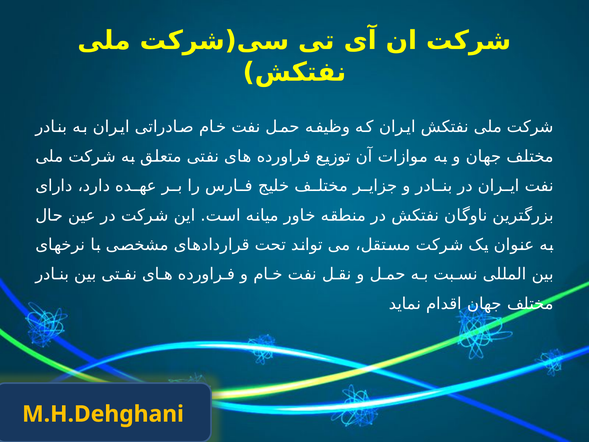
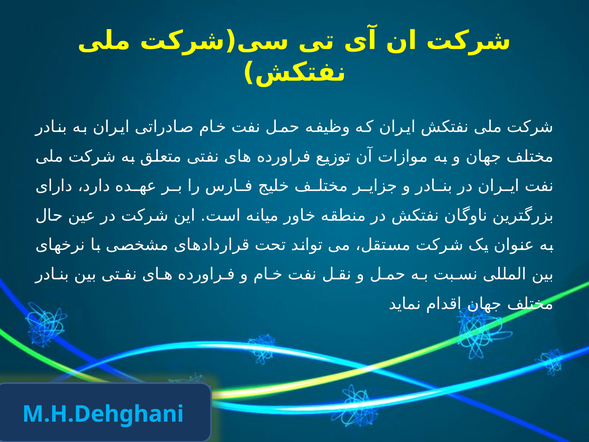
M.H.Dehghani colour: yellow -> light blue (103, 414)
